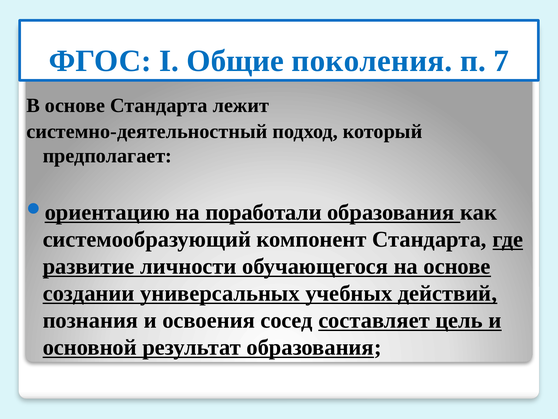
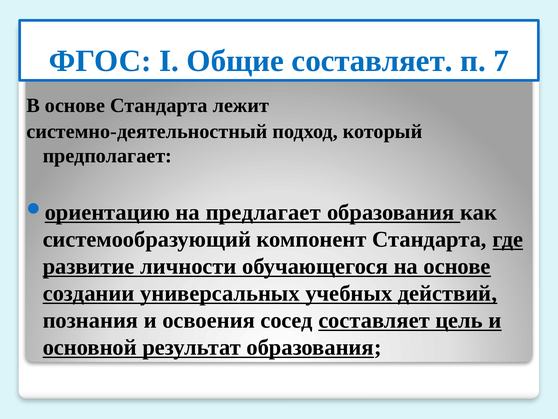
Общие поколения: поколения -> составляет (372, 61)
поработали: поработали -> предлагает (263, 212)
